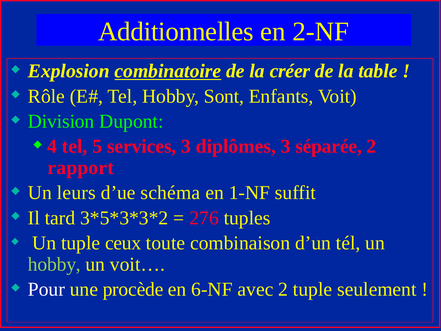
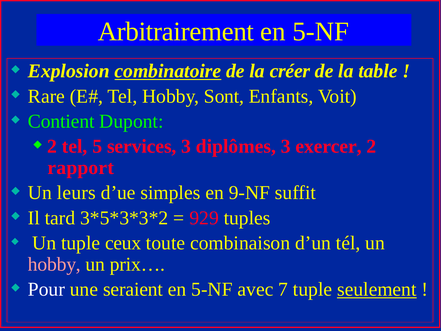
Additionnelles: Additionnelles -> Arbitrairement (176, 32)
2-NF: 2-NF -> 5-NF (321, 32)
Rôle: Rôle -> Rare (46, 96)
Division: Division -> Contient (61, 121)
4: 4 -> 2 (52, 146)
séparée: séparée -> exercer (329, 146)
schéma: schéma -> simples (170, 193)
1-NF: 1-NF -> 9-NF (249, 193)
276: 276 -> 929 (204, 218)
hobby colour: light green -> pink (54, 264)
voit…: voit… -> prix… (138, 264)
procède: procède -> seraient (133, 289)
6-NF: 6-NF -> 5-NF (212, 289)
avec 2: 2 -> 7 (283, 289)
seulement underline: none -> present (377, 289)
